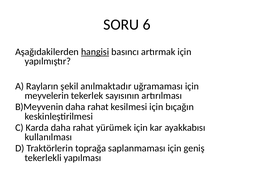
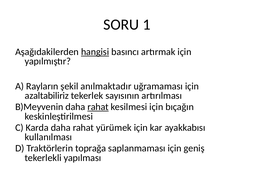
6: 6 -> 1 (147, 25)
meyvelerin: meyvelerin -> azaltabiliriz (47, 96)
rahat underline: none -> present (98, 107)
